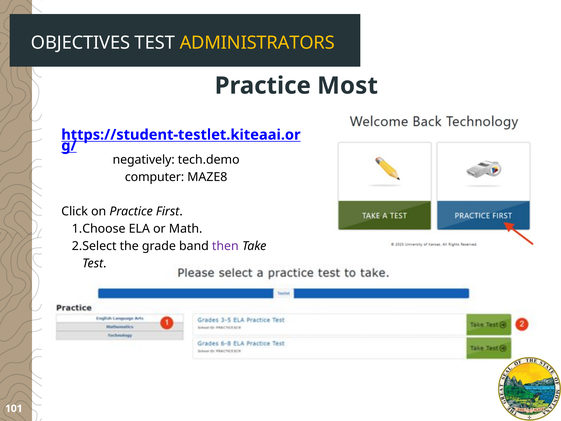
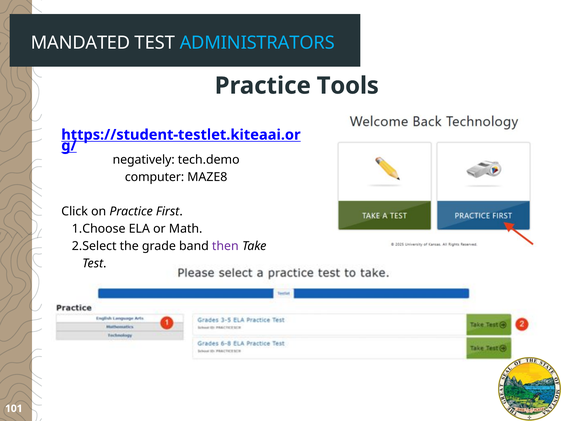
OBJECTIVES: OBJECTIVES -> MANDATED (81, 43)
ADMINISTRATORS colour: yellow -> light blue (257, 43)
Most: Most -> Tools (348, 86)
